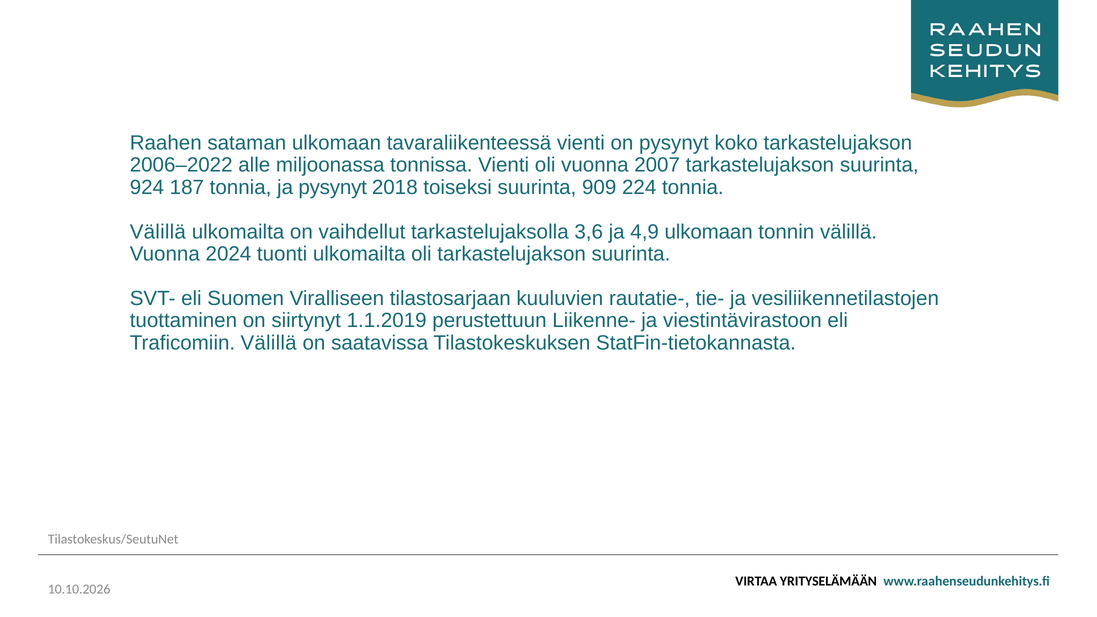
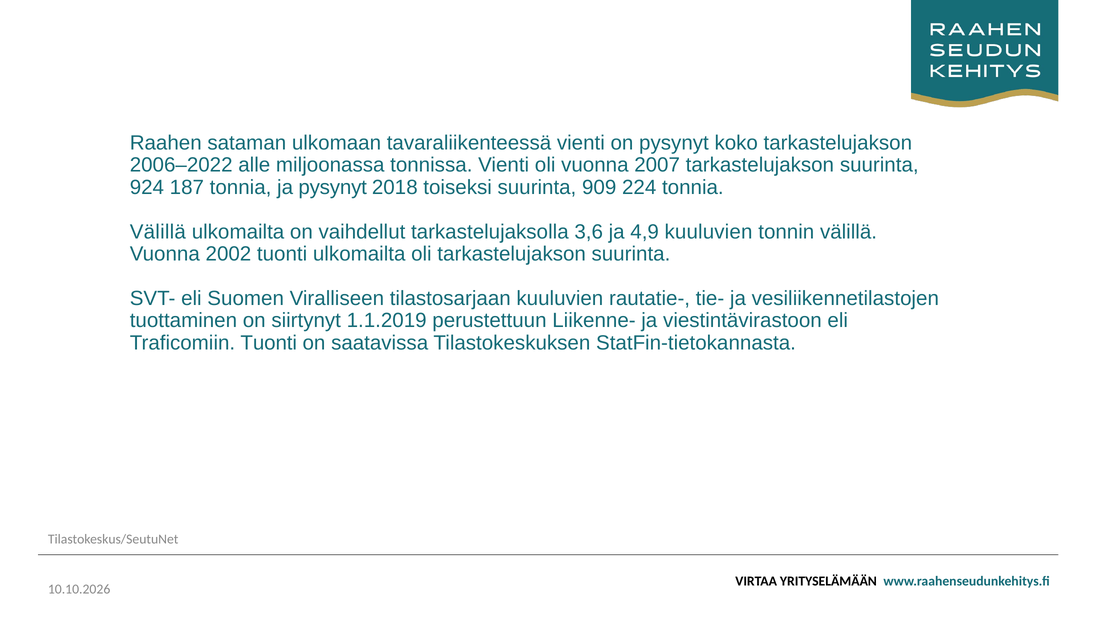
4,9 ulkomaan: ulkomaan -> kuuluvien (708, 232)
2024: 2024 -> 2002 (228, 254)
Traficomiin Välillä: Välillä -> Tuonti (269, 343)
